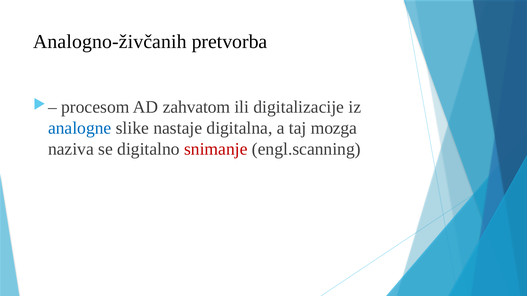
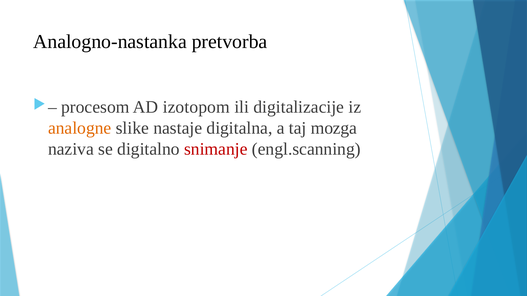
Analogno-živčanih: Analogno-živčanih -> Analogno-nastanka (110, 42)
zahvatom: zahvatom -> izotopom (196, 107)
analogne colour: blue -> orange (80, 128)
